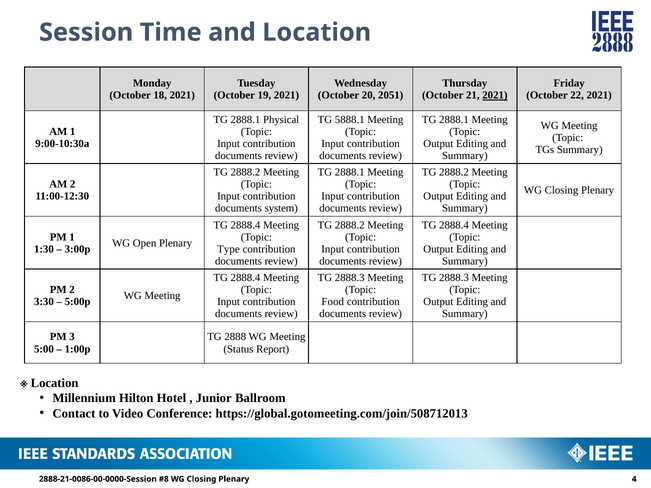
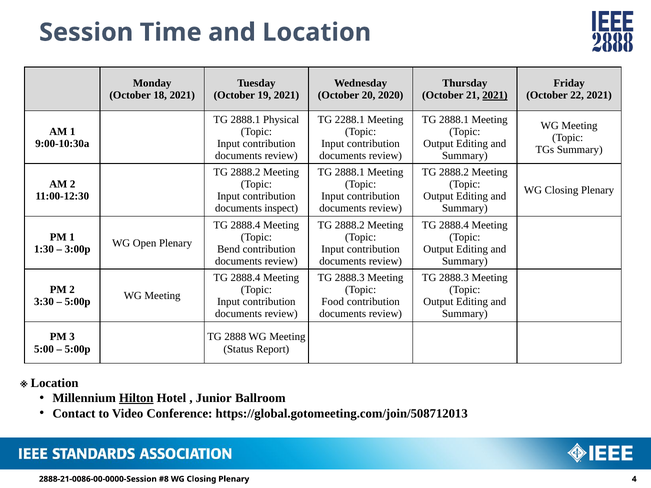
2051: 2051 -> 2020 (391, 95)
5888.1: 5888.1 -> 2288.1 (350, 119)
system: system -> inspect (281, 208)
Type: Type -> Bend (229, 249)
1:00p: 1:00p -> 5:00p (78, 349)
Hilton underline: none -> present (136, 398)
